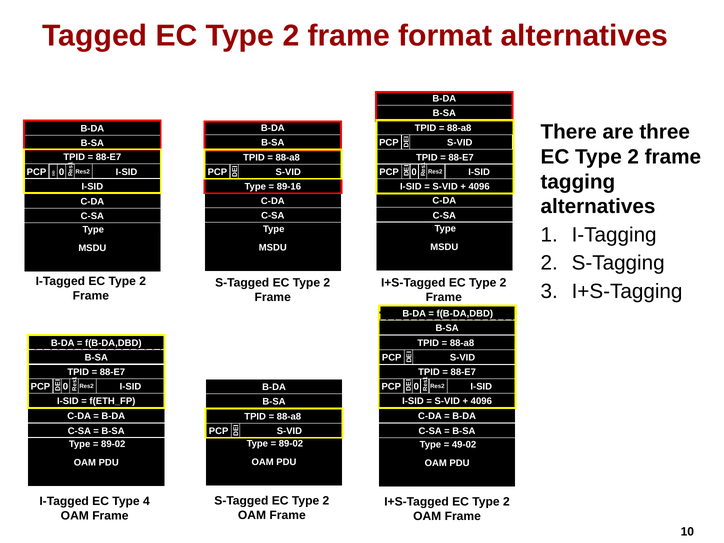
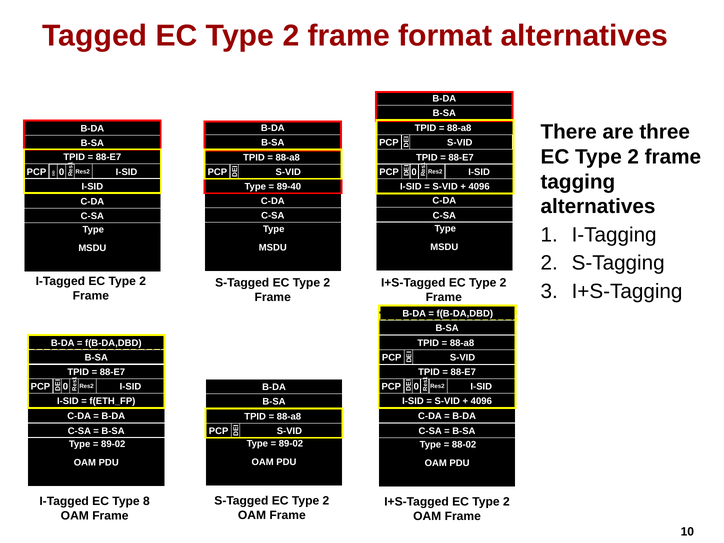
89-16: 89-16 -> 89-40 (289, 187)
49-02: 49-02 -> 88-02 (464, 444)
4: 4 -> 8 (146, 501)
